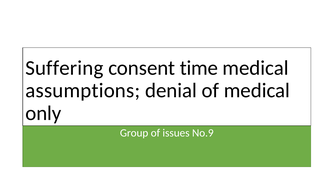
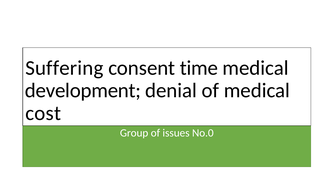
assumptions: assumptions -> development (83, 91)
only: only -> cost (43, 113)
No.9: No.9 -> No.0 (203, 133)
